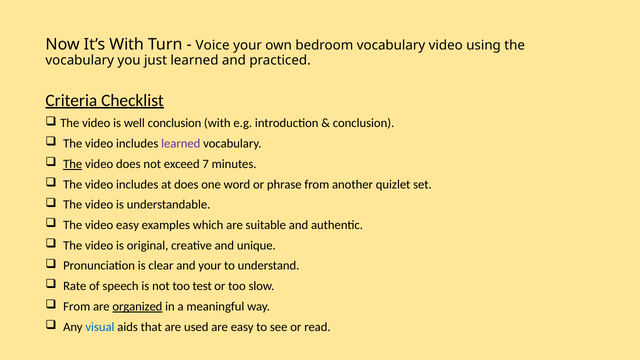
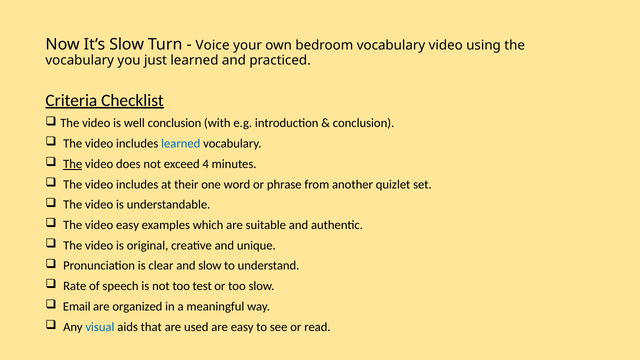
It’s With: With -> Slow (127, 44)
learned colour: purple -> blue (181, 144)
7: 7 -> 4 (206, 164)
at does: does -> their (186, 184)
and your: your -> slow (210, 266)
From: From -> Email (77, 306)
organized underline: present -> none (137, 306)
